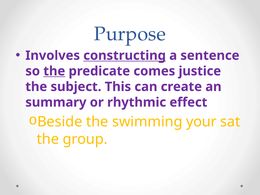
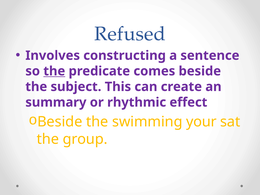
Purpose: Purpose -> Refused (130, 34)
constructing underline: present -> none (125, 56)
comes justice: justice -> beside (200, 71)
